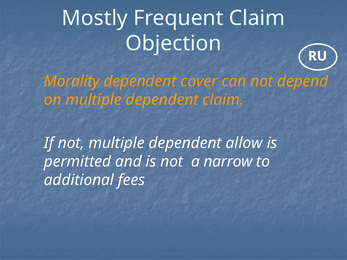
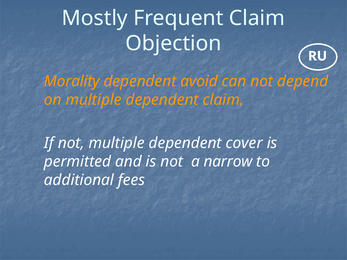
cover: cover -> avoid (199, 81)
allow: allow -> cover (244, 143)
